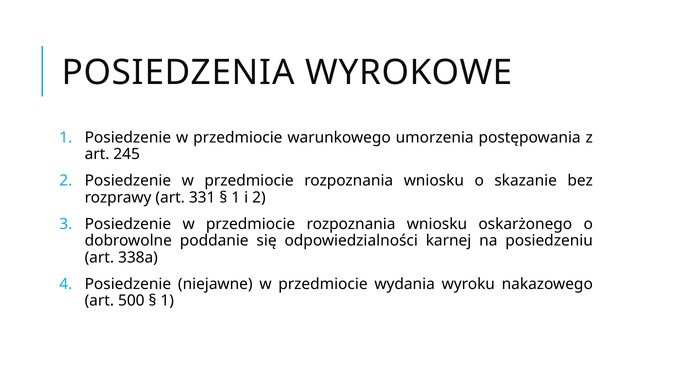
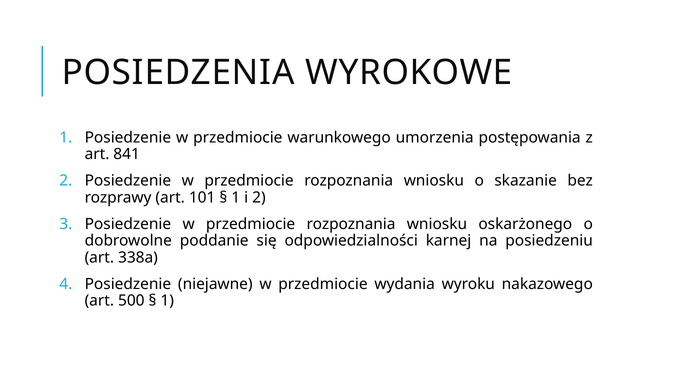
245: 245 -> 841 (127, 154)
331: 331 -> 101 (202, 198)
